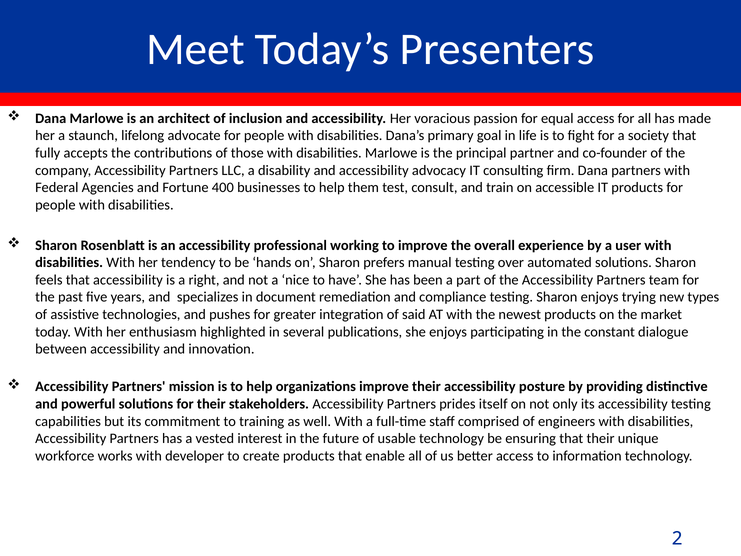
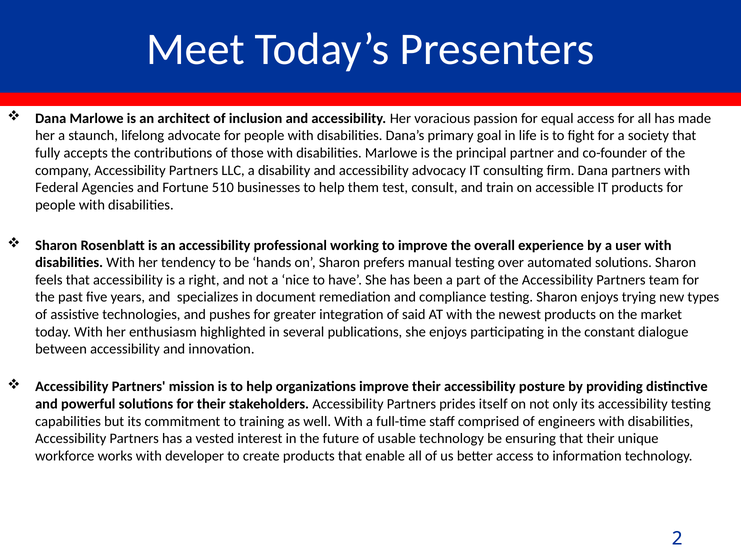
400: 400 -> 510 (223, 188)
